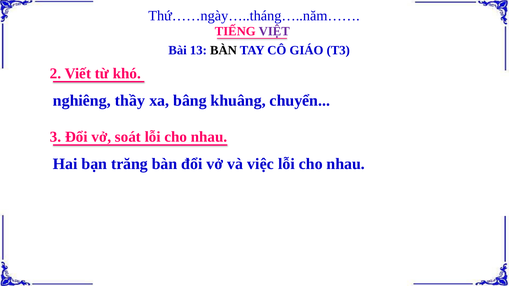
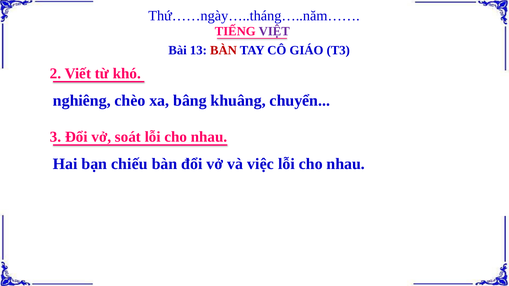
BÀN colour: black -> red (223, 50)
thầy: thầy -> chèo (130, 101)
trăng: trăng -> chiếu (129, 164)
